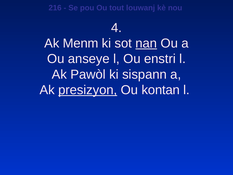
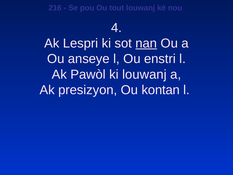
Menm: Menm -> Lespri (81, 43)
ki sispann: sispann -> louwanj (144, 74)
presizyon underline: present -> none (88, 90)
